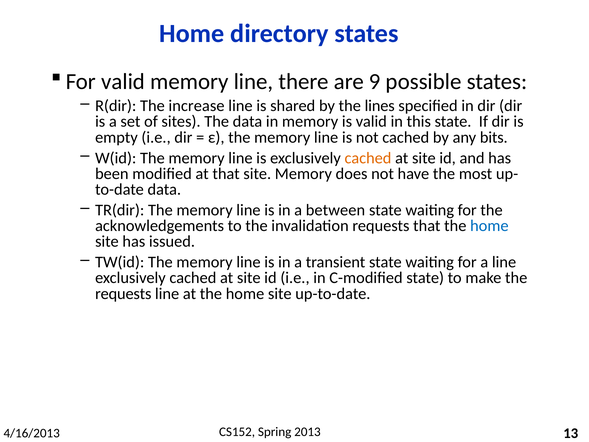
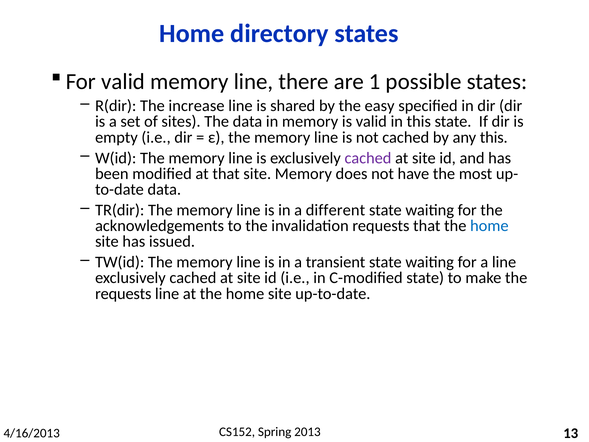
9: 9 -> 1 (375, 82)
lines: lines -> easy (380, 106)
any bits: bits -> this (494, 137)
cached colour: orange -> purple (368, 158)
between: between -> different (335, 210)
